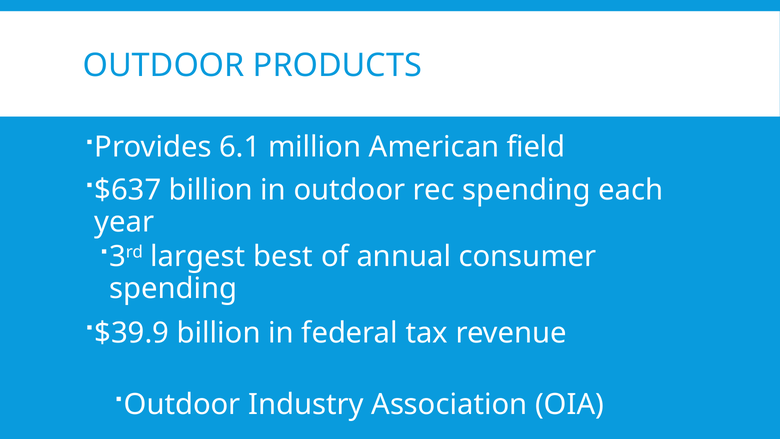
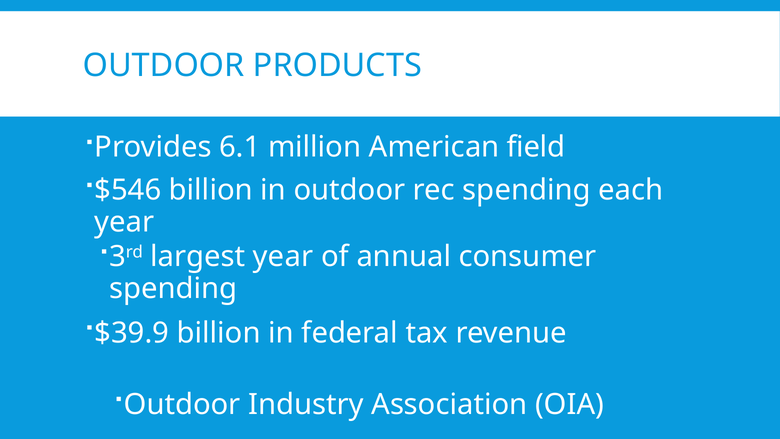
$637: $637 -> $546 (128, 190)
largest best: best -> year (283, 257)
